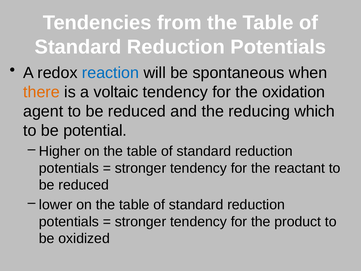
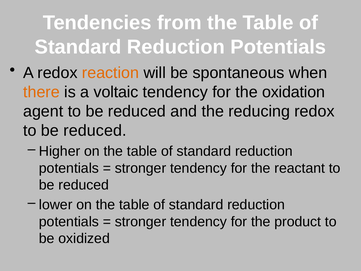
reaction colour: blue -> orange (111, 73)
reducing which: which -> redox (314, 111)
potential: potential -> reduced (95, 130)
